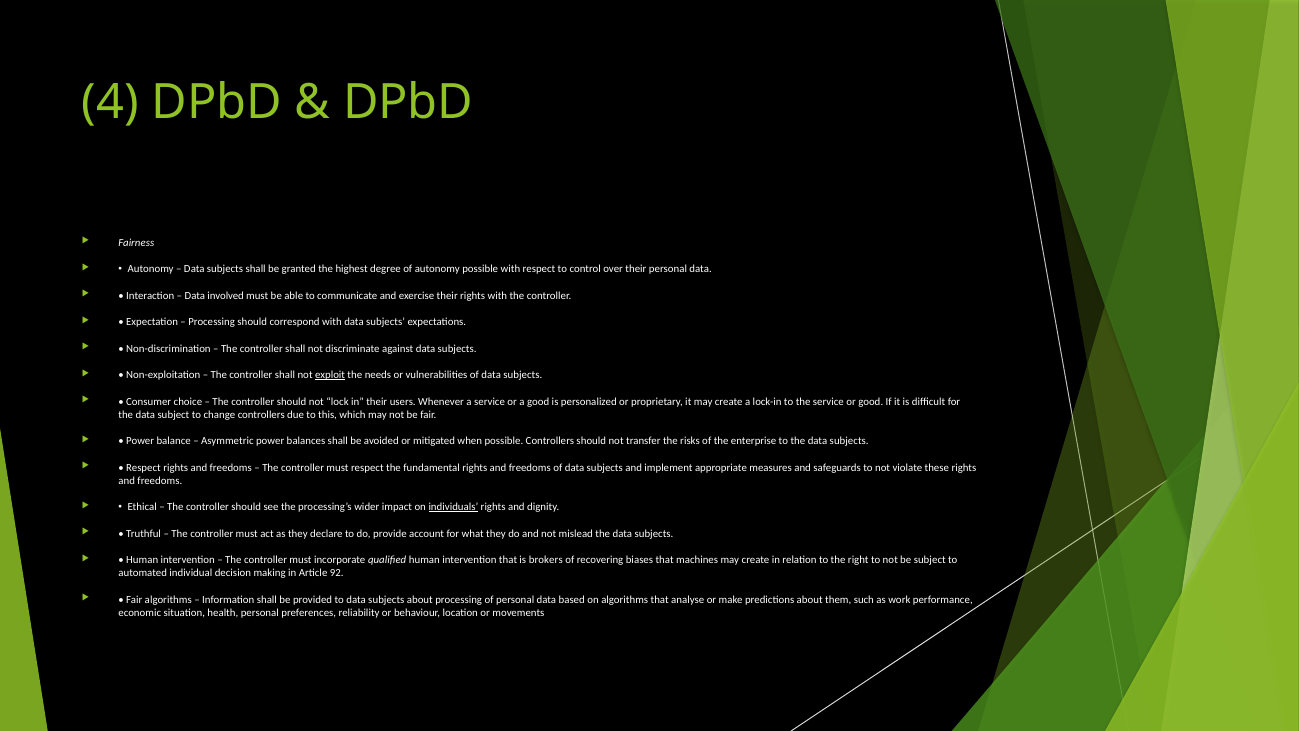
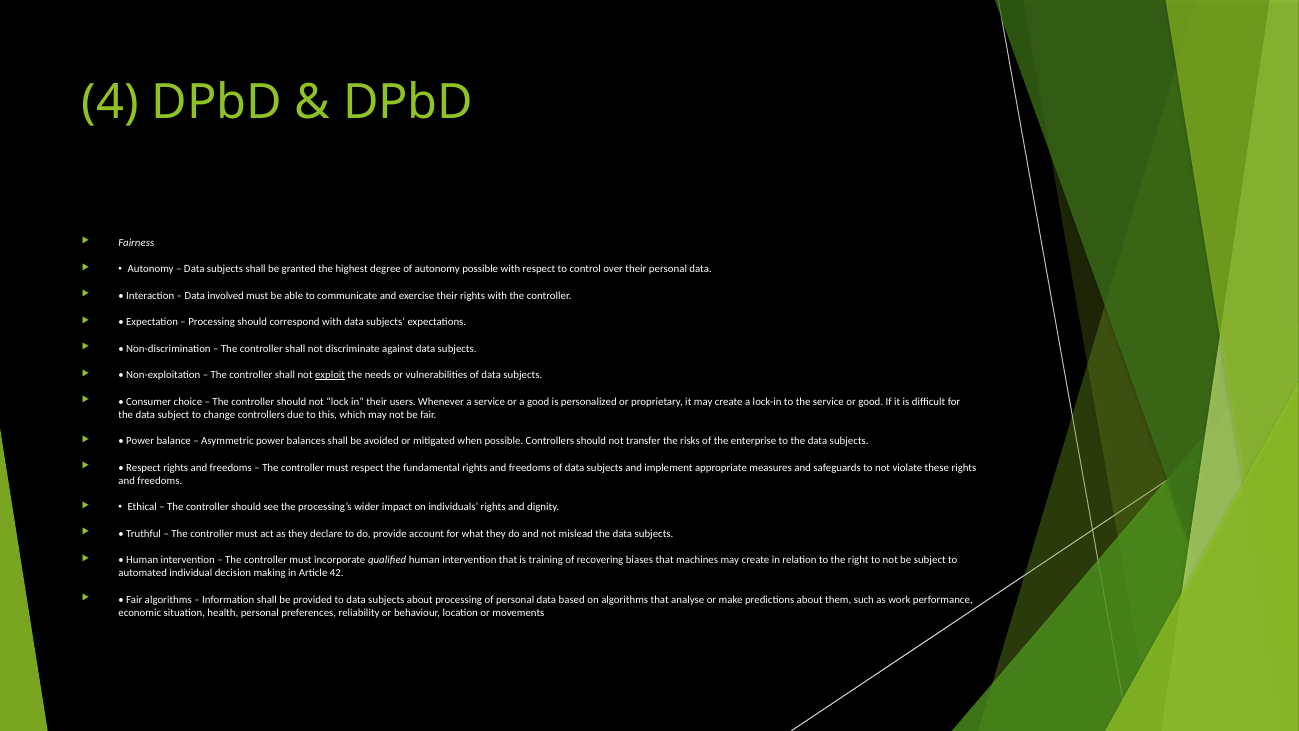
individuals underline: present -> none (453, 507)
brokers: brokers -> training (546, 560)
92: 92 -> 42 (337, 573)
